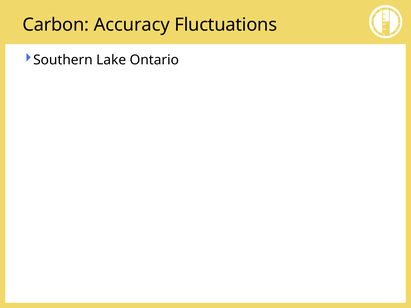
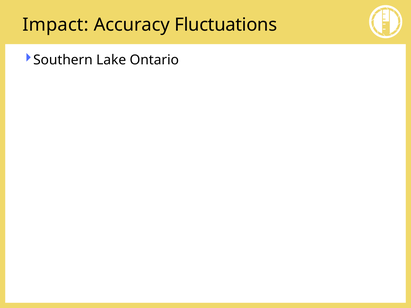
Carbon: Carbon -> Impact (56, 25)
